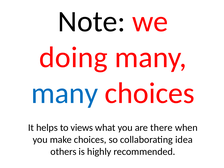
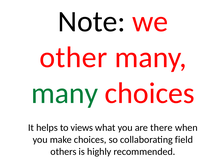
doing: doing -> other (73, 57)
many colour: blue -> green (65, 93)
idea: idea -> field (184, 140)
